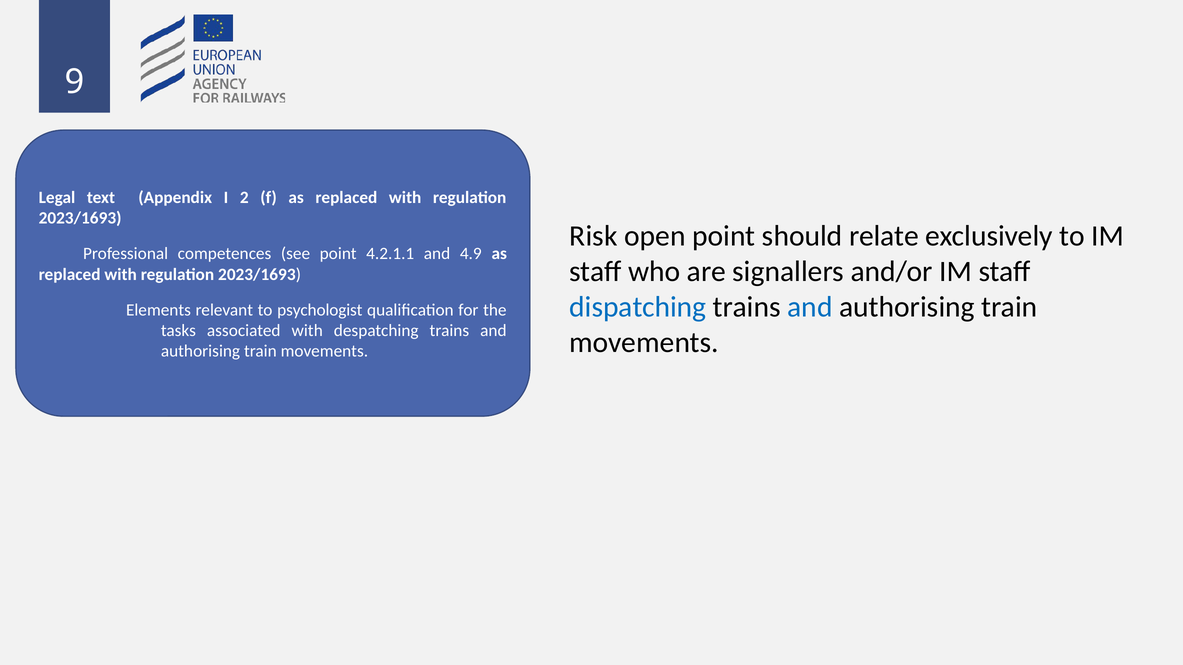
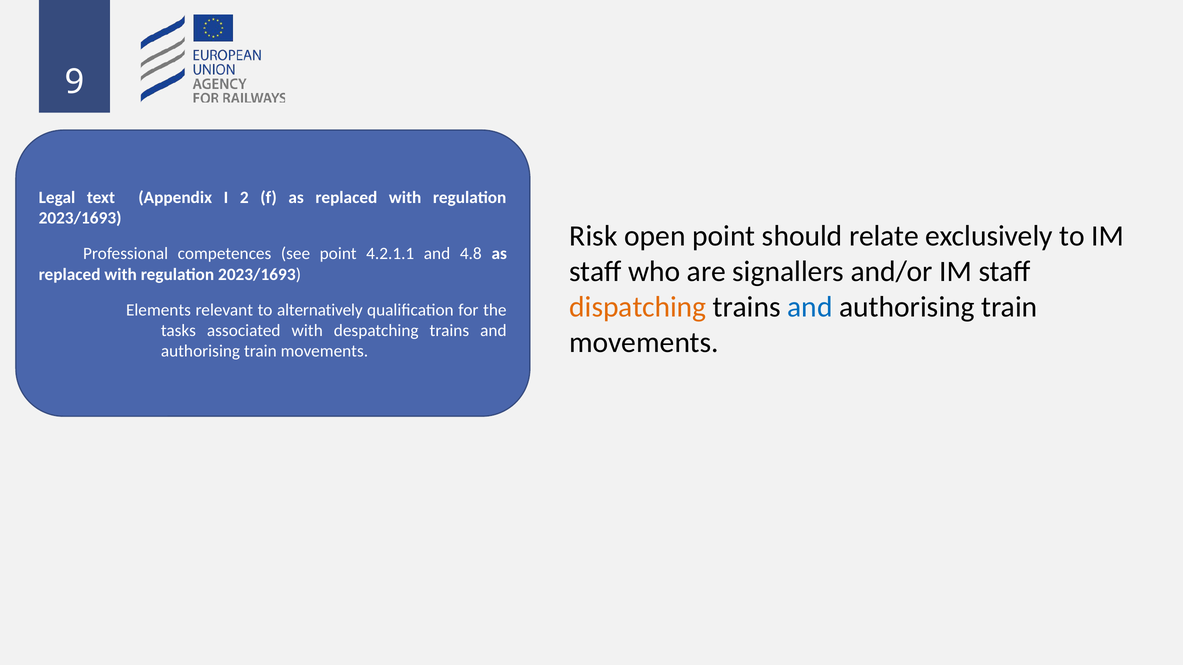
4.9: 4.9 -> 4.8 (471, 254)
dispatching colour: blue -> orange (638, 307)
psychologist: psychologist -> alternatively (320, 310)
